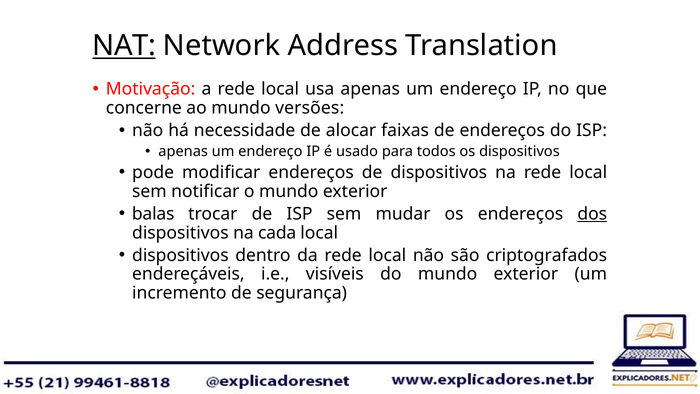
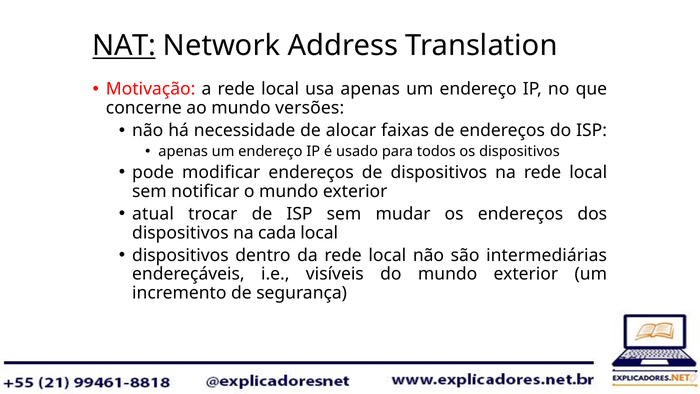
balas: balas -> atual (153, 214)
dos underline: present -> none (592, 214)
criptografados: criptografados -> intermediárias (547, 255)
